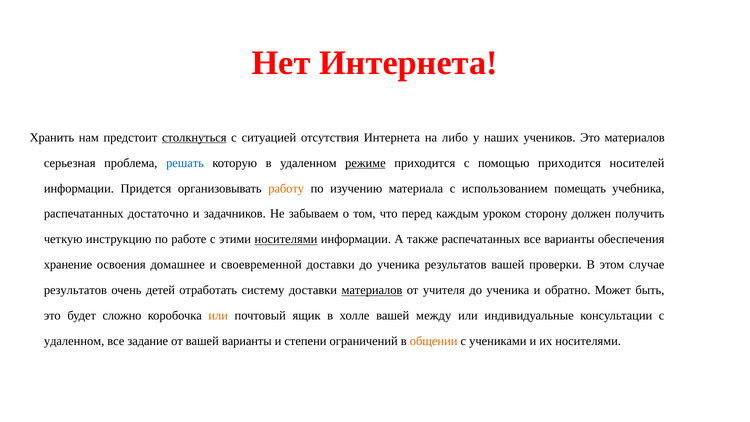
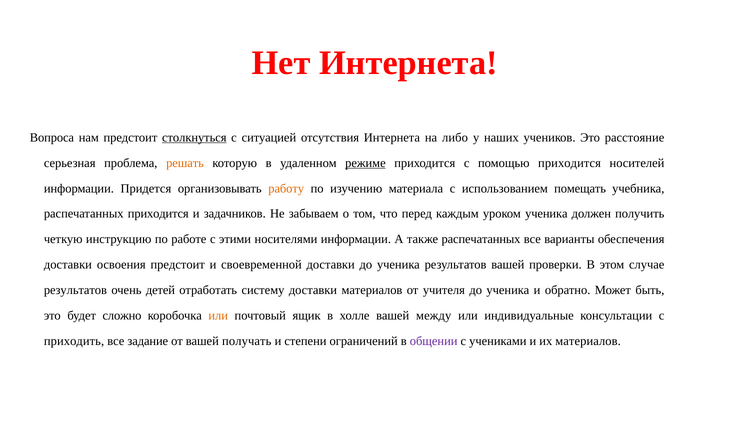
Хранить: Хранить -> Вопроса (52, 137)
Это материалов: материалов -> расстояние (635, 137)
решать colour: blue -> orange (185, 163)
распечатанных достаточно: достаточно -> приходится (158, 214)
уроком сторону: сторону -> ученика (546, 214)
носителями underline: present -> none (286, 239)
хранение: хранение -> доставки (68, 265)
освоения домашнее: домашнее -> предстоит (178, 265)
материалов underline: present -> none (372, 290)
удаленном: удаленном -> приходить (74, 341)
вашей варианты: варианты -> получать (247, 341)
общении colour: orange -> purple (434, 341)
их носителями: носителями -> материалов (588, 341)
